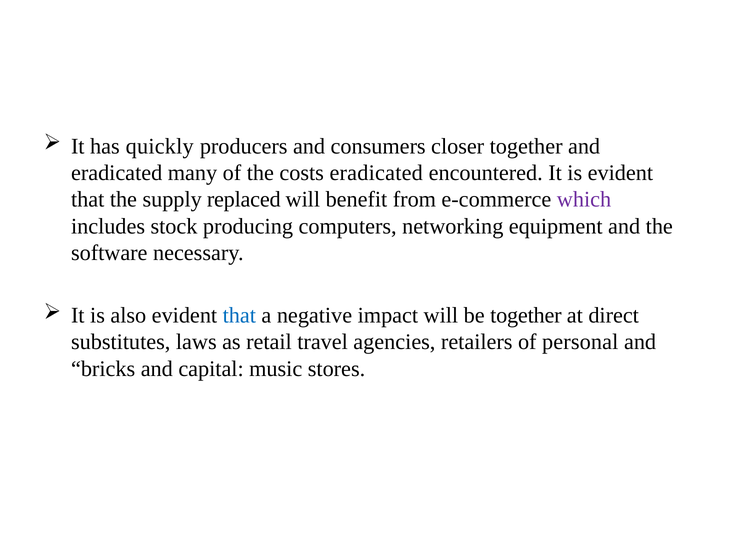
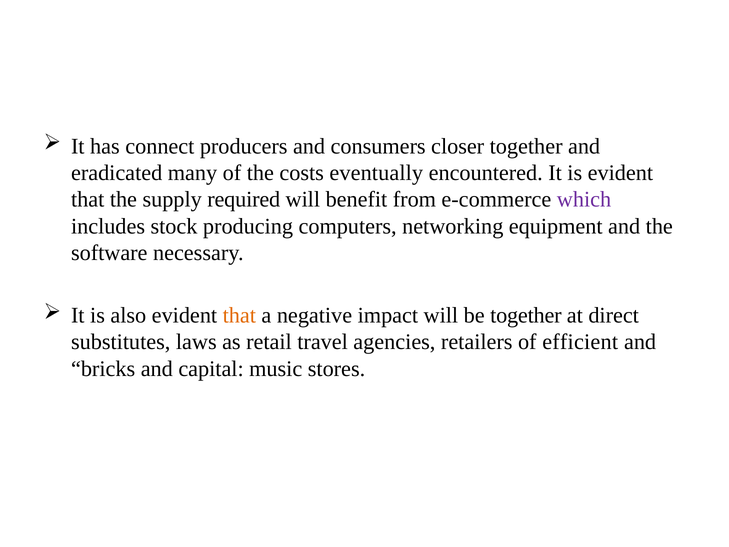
quickly: quickly -> connect (160, 146)
costs eradicated: eradicated -> eventually (376, 173)
replaced: replaced -> required (244, 199)
that colour: blue -> orange (239, 315)
personal: personal -> efficient (580, 342)
